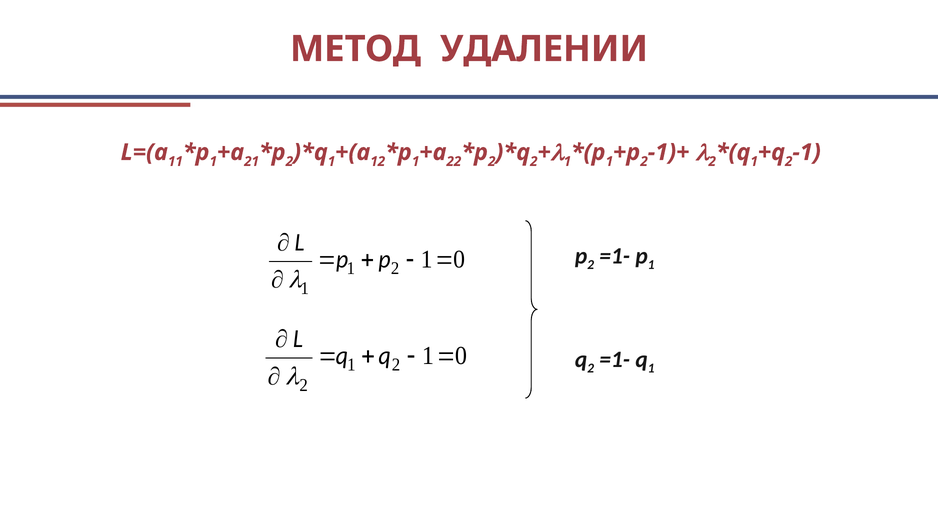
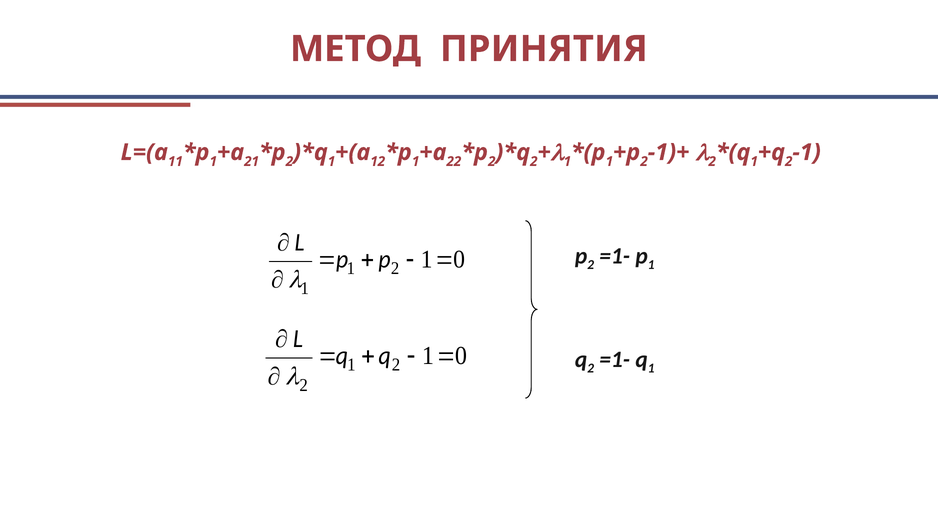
УДАЛЕНИИ: УДАЛЕНИИ -> ПРИНЯТИЯ (544, 49)
